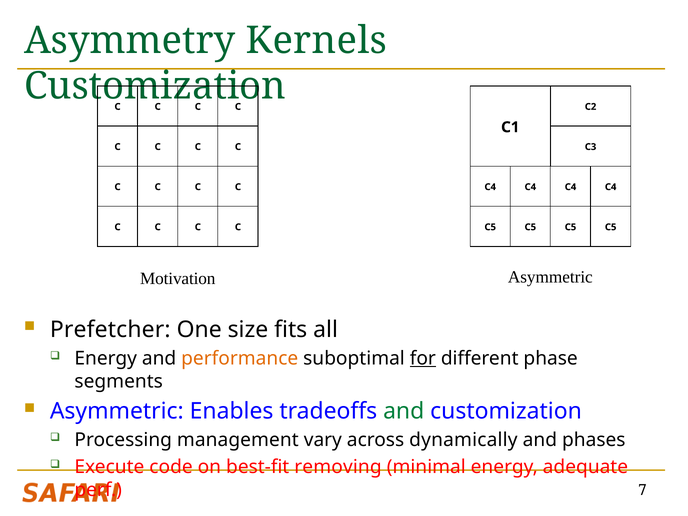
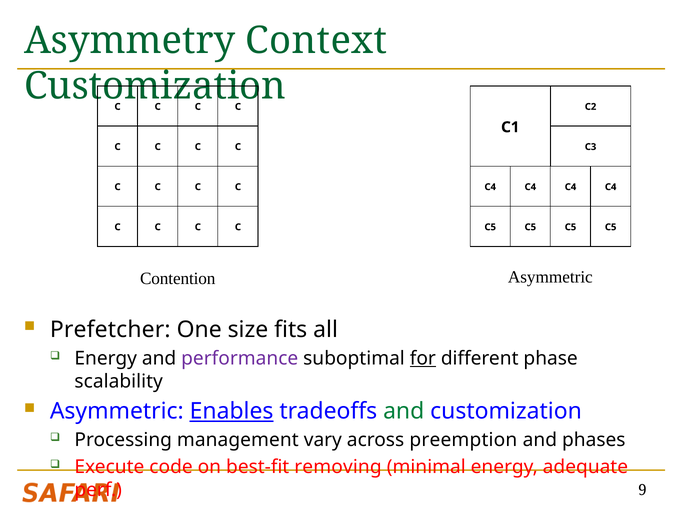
Kernels: Kernels -> Context (316, 41)
Motivation: Motivation -> Contention (178, 279)
performance colour: orange -> purple (240, 358)
segments: segments -> scalability (119, 381)
Enables underline: none -> present (232, 411)
dynamically: dynamically -> preemption (463, 440)
7: 7 -> 9 (643, 490)
